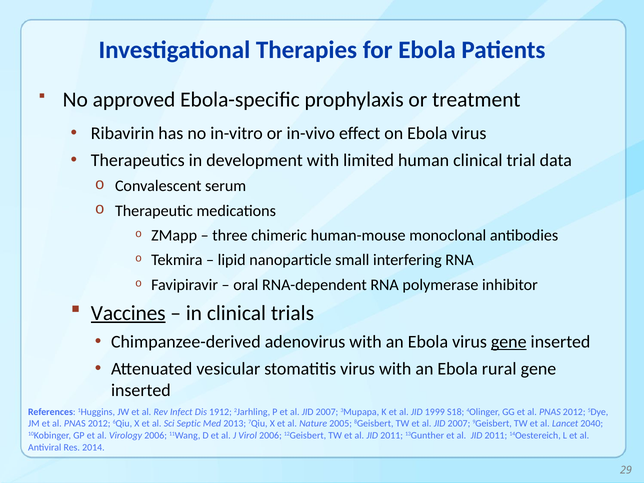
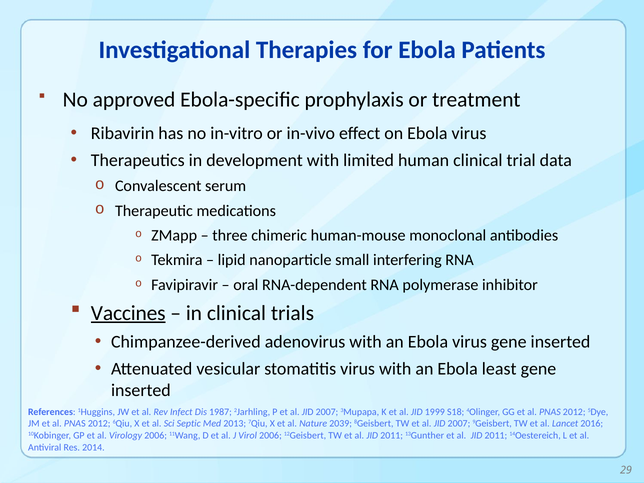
gene underline: present -> none (509, 342)
rural: rural -> least (499, 369)
1912: 1912 -> 1987 (221, 412)
2005: 2005 -> 2039 (341, 424)
2040: 2040 -> 2016 (592, 424)
